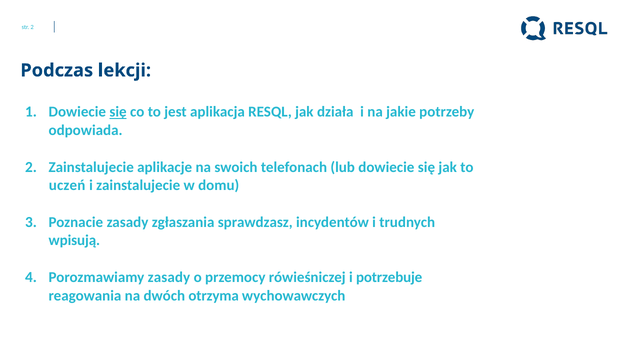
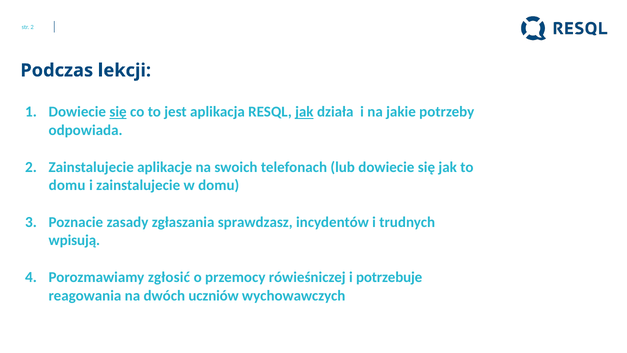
jak underline: none -> present (304, 112)
uczeń: uczeń -> domu (67, 185)
Porozmawiamy zasady: zasady -> zgłosić (169, 277)
otrzyma: otrzyma -> uczniów (214, 295)
